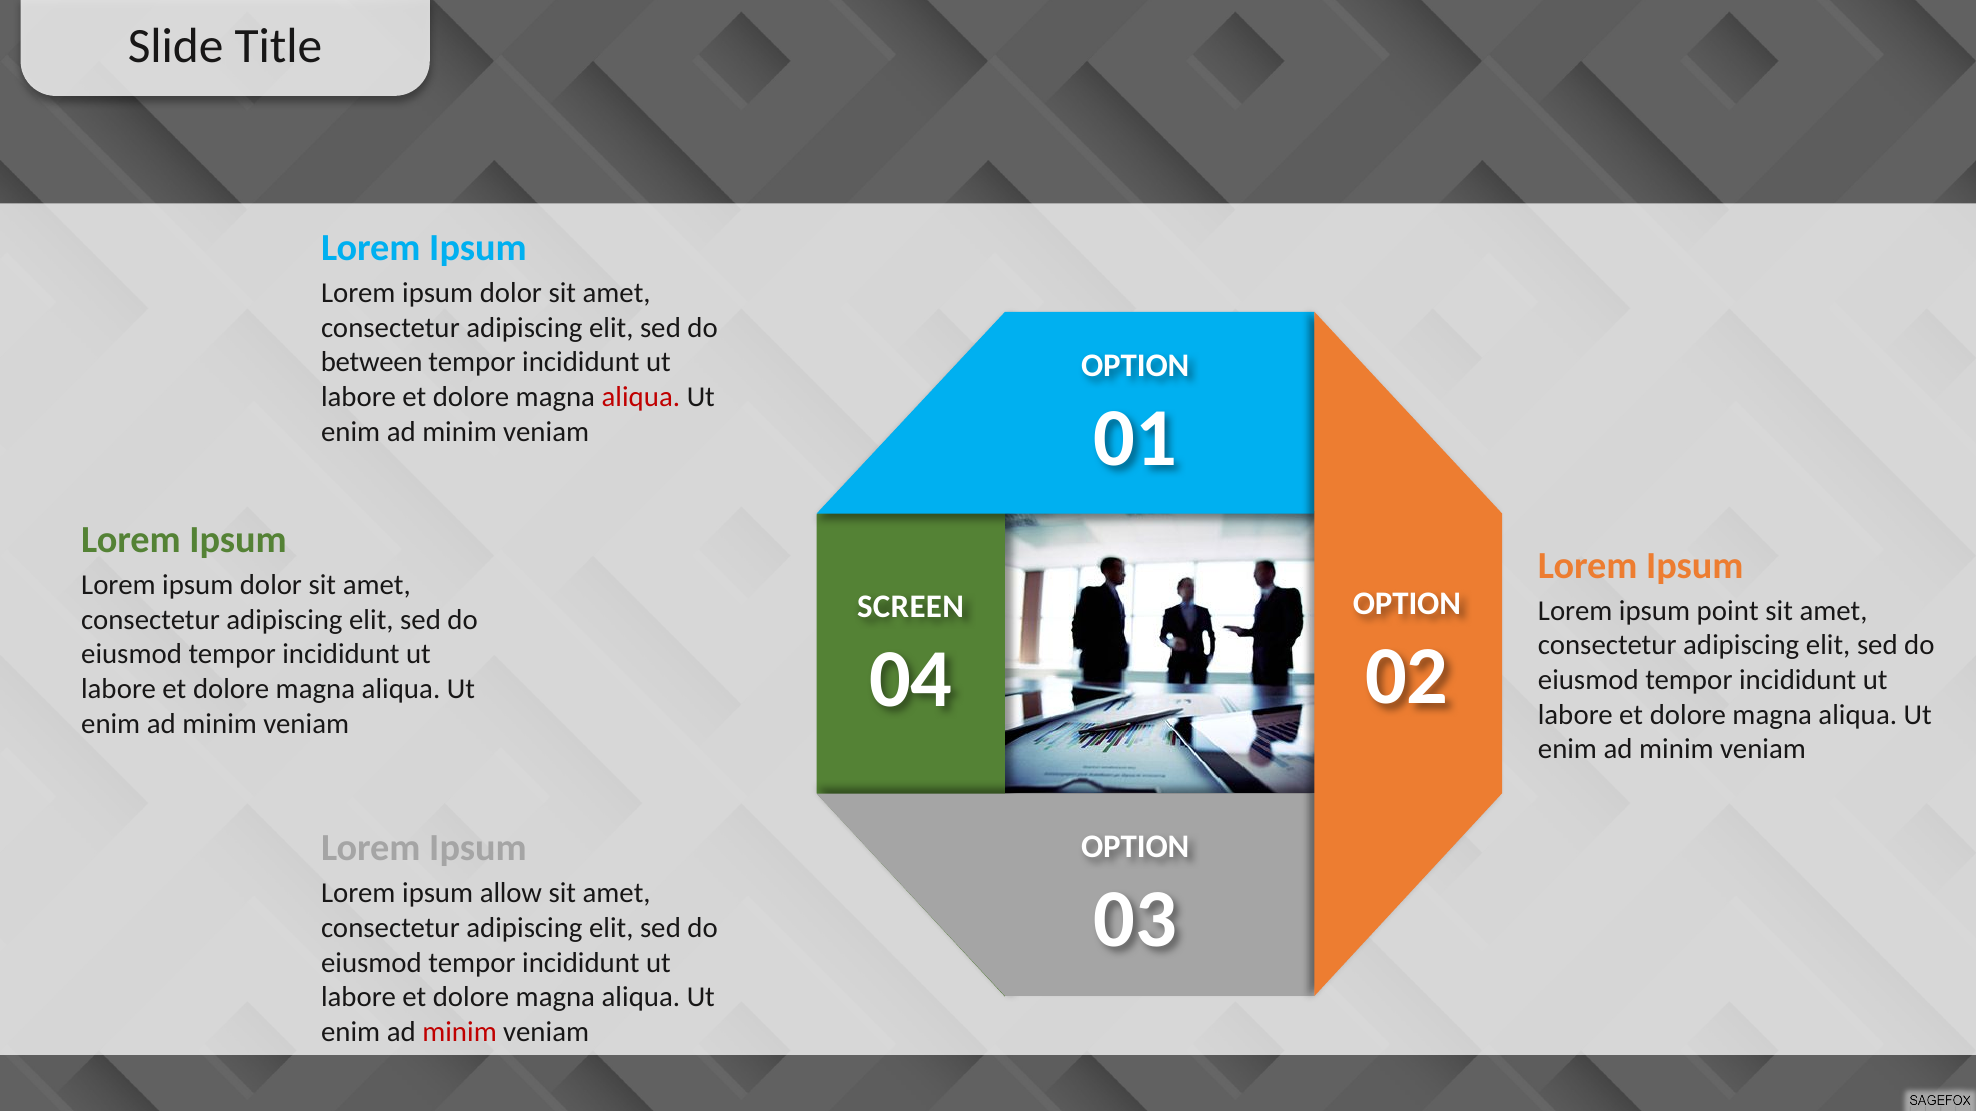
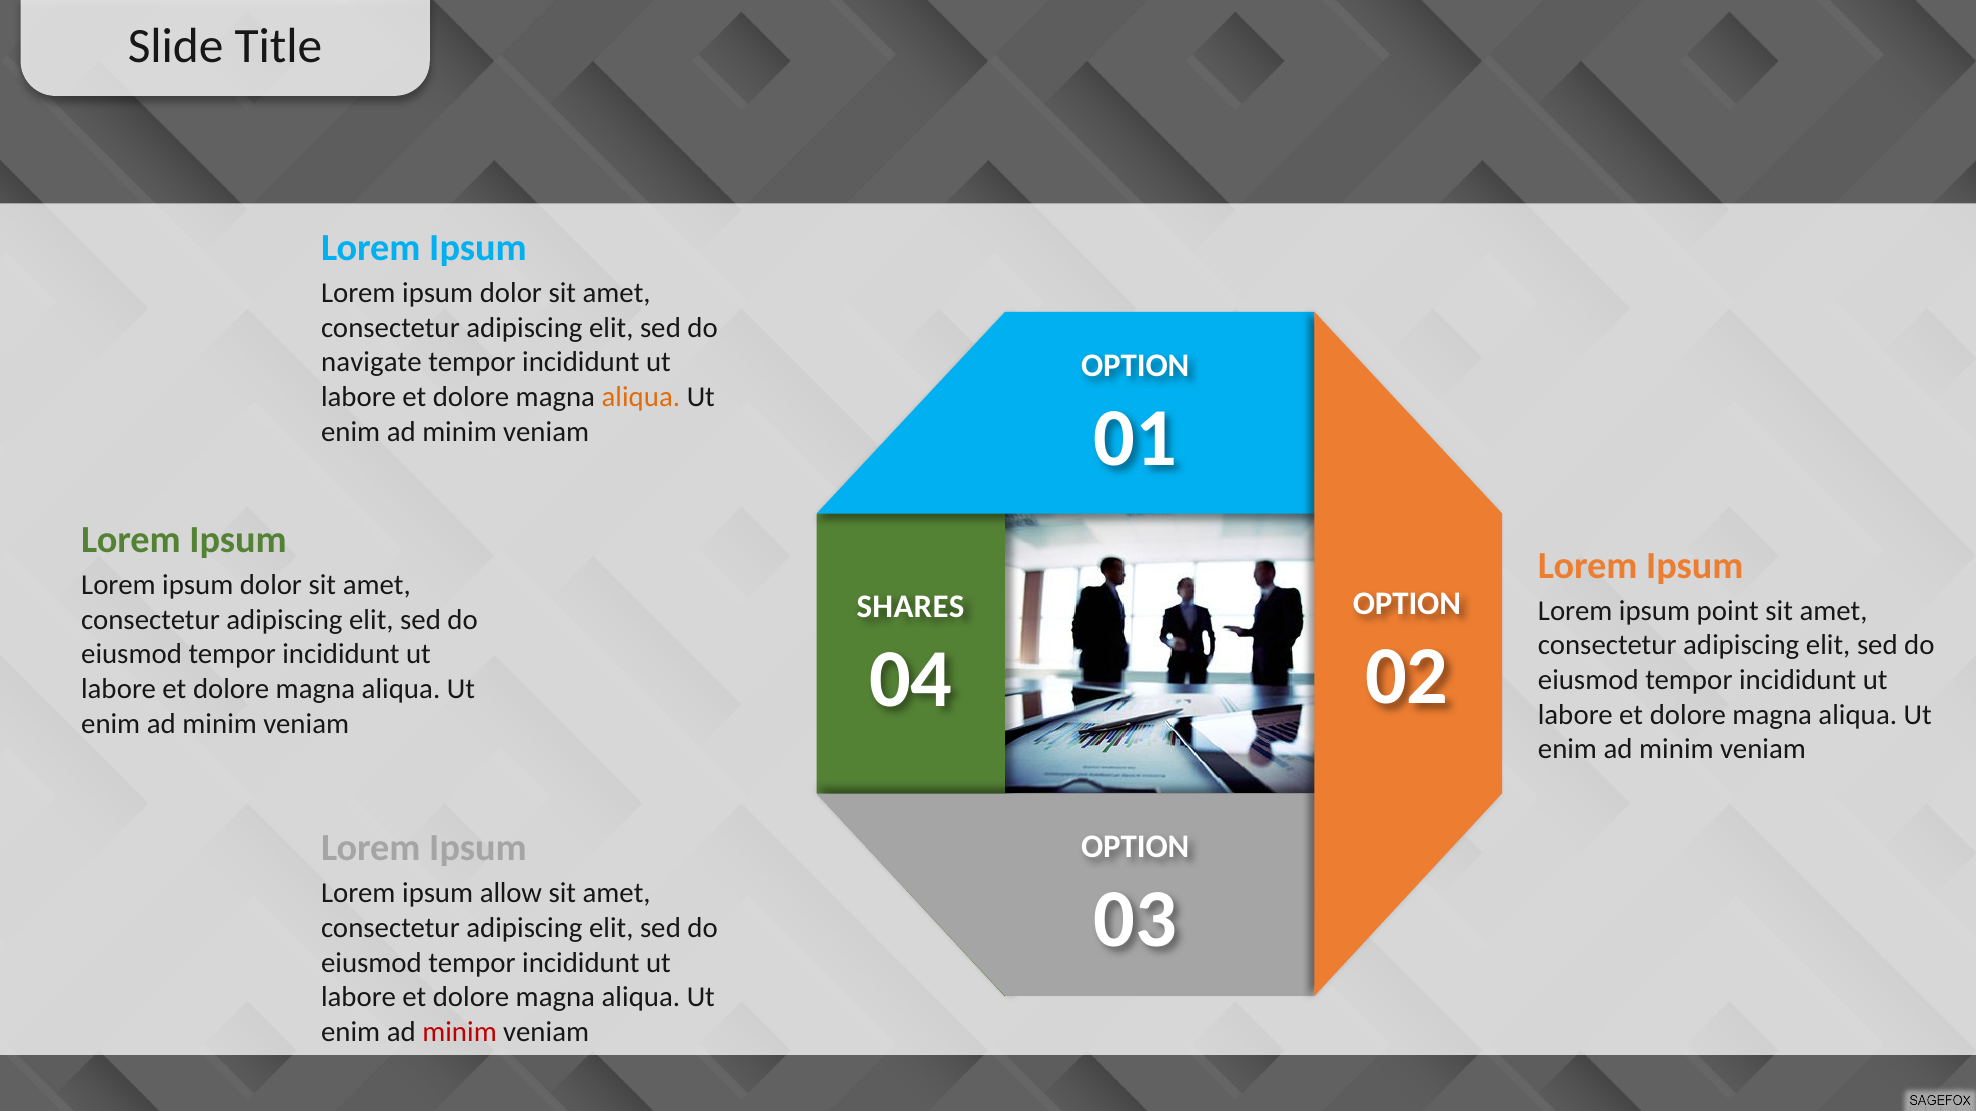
between: between -> navigate (371, 363)
aliqua colour: red -> orange (641, 397)
SCREEN: SCREEN -> SHARES (911, 607)
